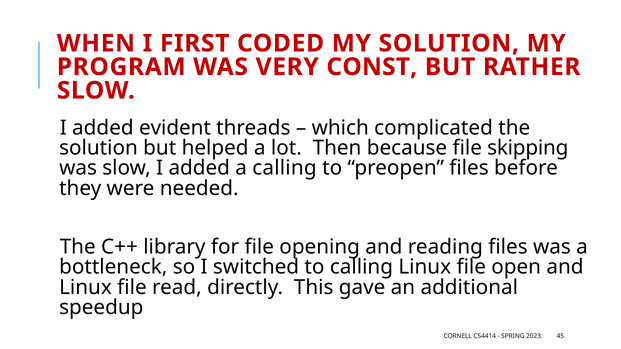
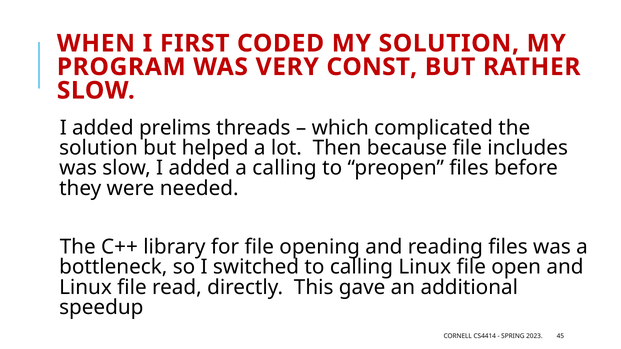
evident: evident -> prelims (175, 128)
skipping: skipping -> includes (528, 148)
